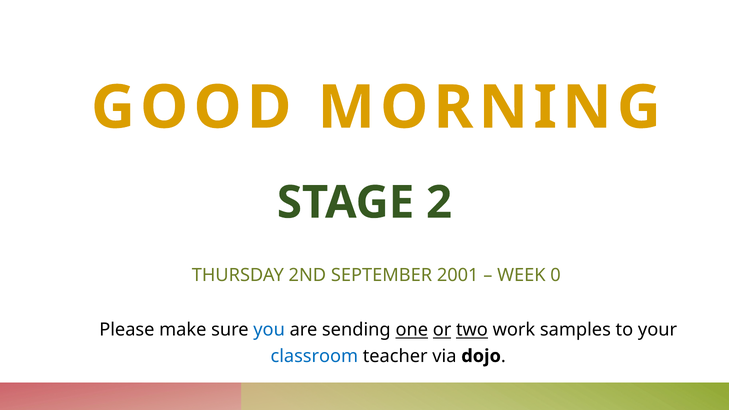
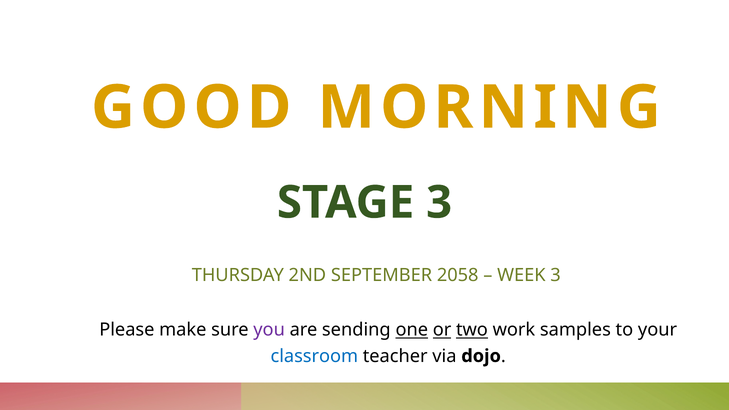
STAGE 2: 2 -> 3 (439, 203)
2001: 2001 -> 2058 (458, 275)
WEEK 0: 0 -> 3 (556, 275)
you colour: blue -> purple (269, 330)
